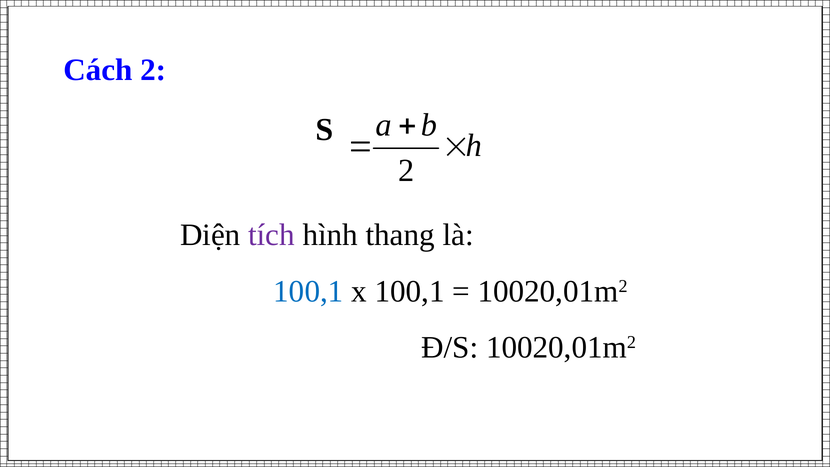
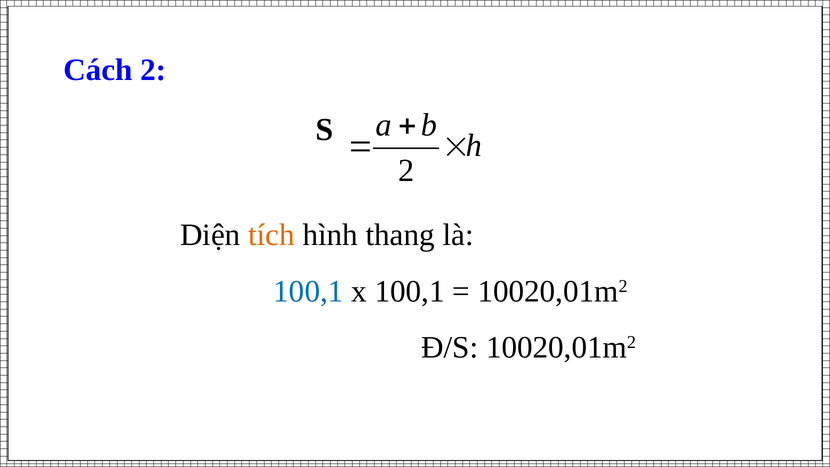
tích colour: purple -> orange (272, 235)
